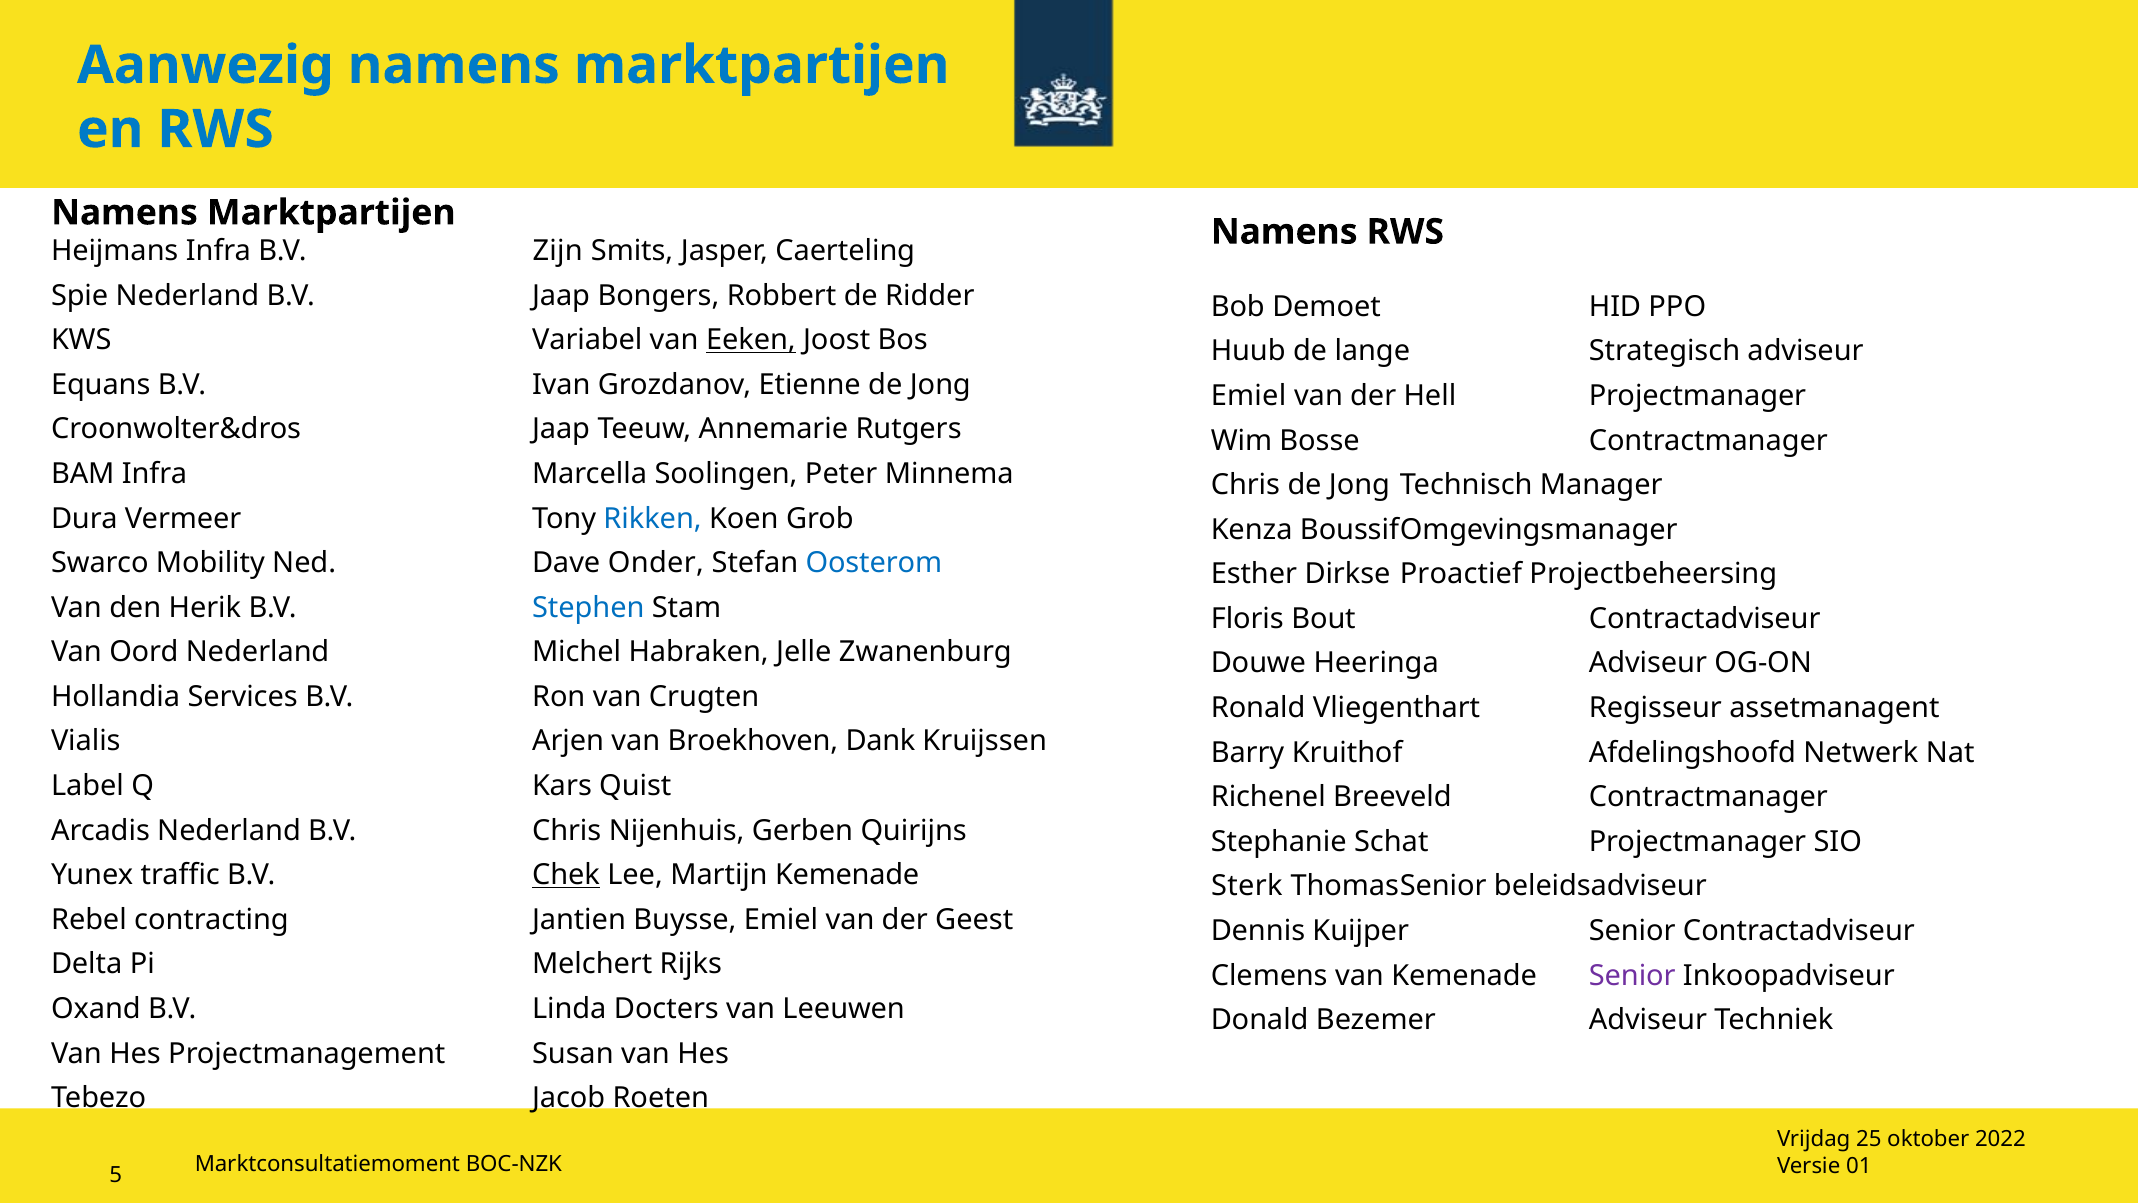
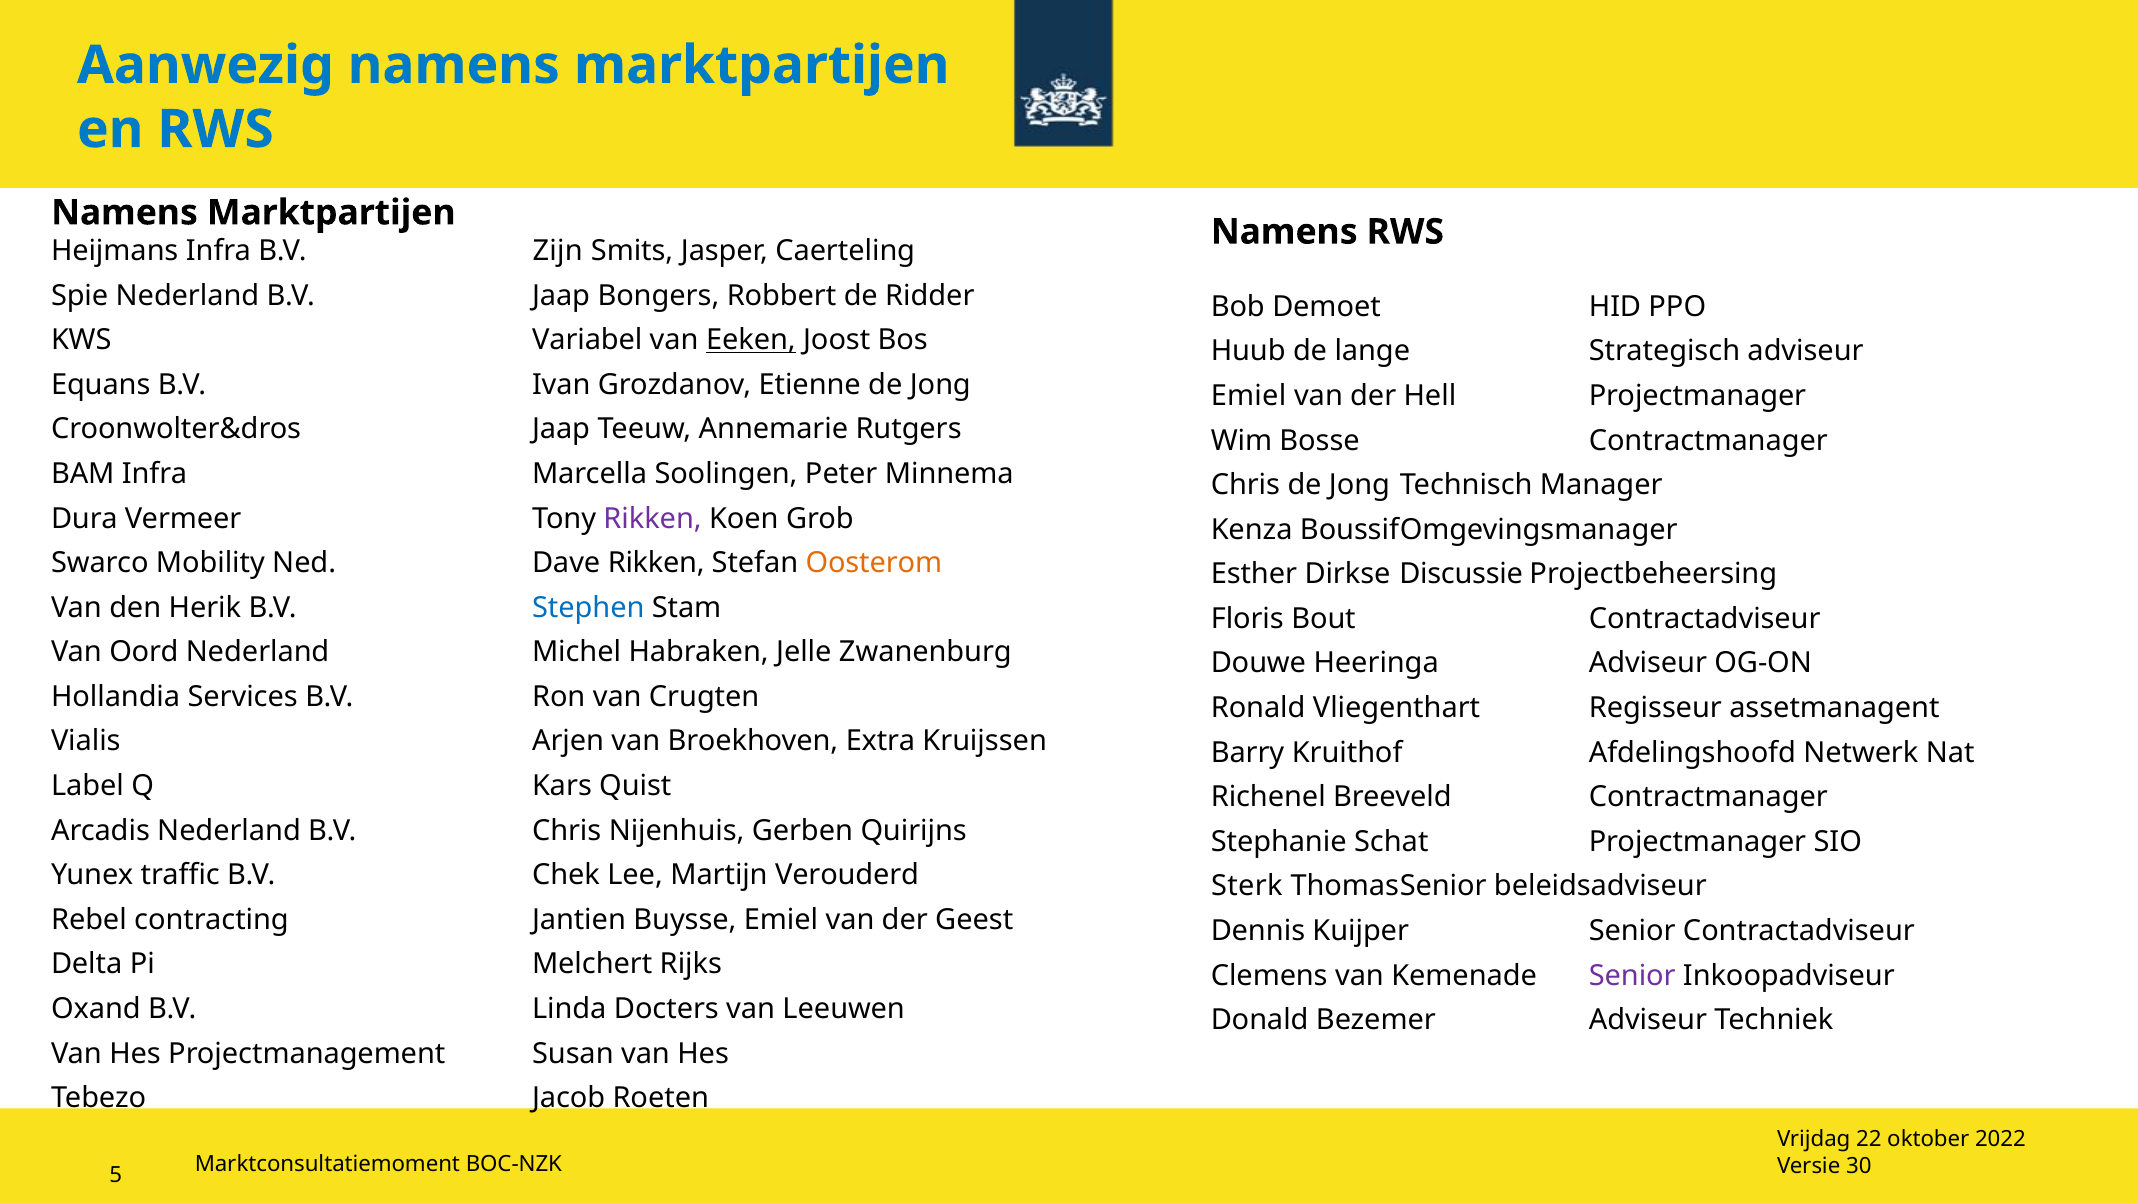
Rikken colour: blue -> purple (653, 518)
Dave Onder: Onder -> Rikken (656, 563)
Oosterom colour: blue -> orange (874, 563)
Proactief: Proactief -> Discussie (1461, 574)
Dank: Dank -> Extra (880, 741)
Chek underline: present -> none (566, 875)
Martijn Kemenade: Kemenade -> Verouderd (847, 875)
25: 25 -> 22 (1869, 1139)
01: 01 -> 30 (1859, 1166)
